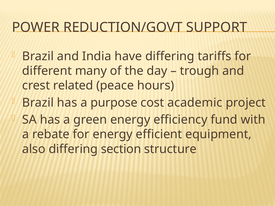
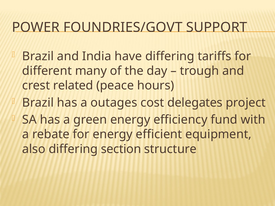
REDUCTION/GOVT: REDUCTION/GOVT -> FOUNDRIES/GOVT (123, 27)
purpose: purpose -> outages (114, 103)
academic: academic -> delegates (195, 103)
